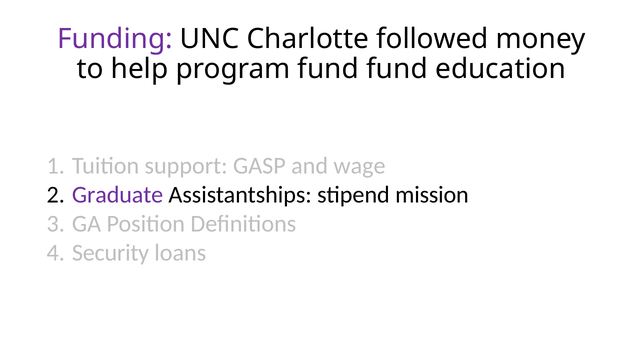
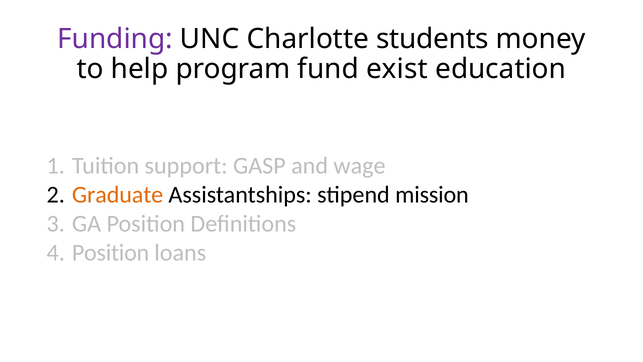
followed: followed -> students (432, 39)
fund fund: fund -> exist (397, 69)
Graduate colour: purple -> orange (118, 195)
Security: Security -> Position (111, 252)
